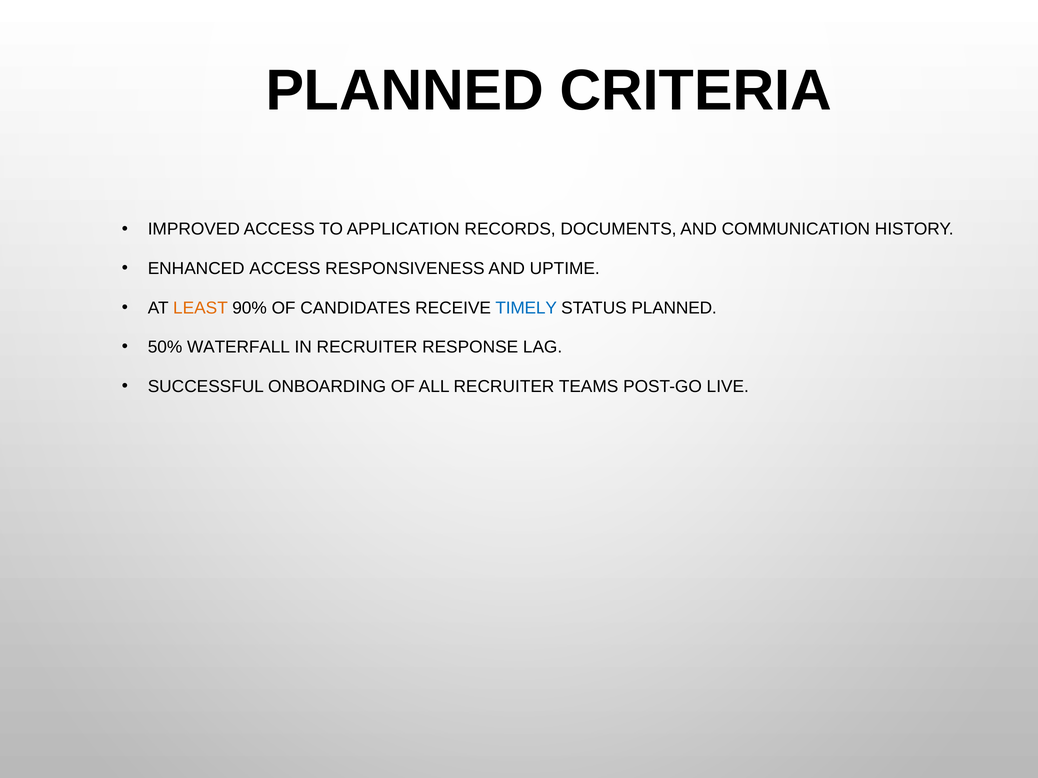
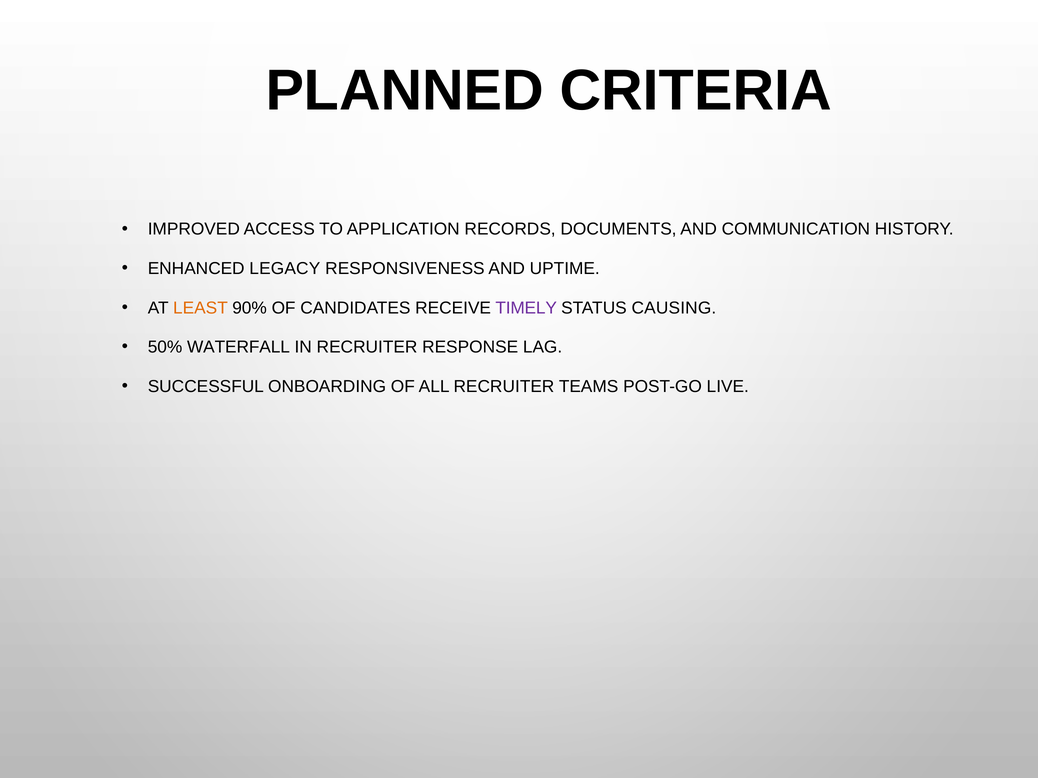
ENHANCED ACCESS: ACCESS -> LEGACY (285, 269)
TIMELY colour: blue -> purple (526, 308)
STATUS PLANNED: PLANNED -> CAUSING (674, 308)
